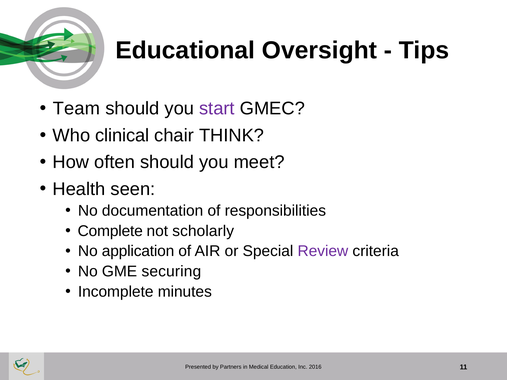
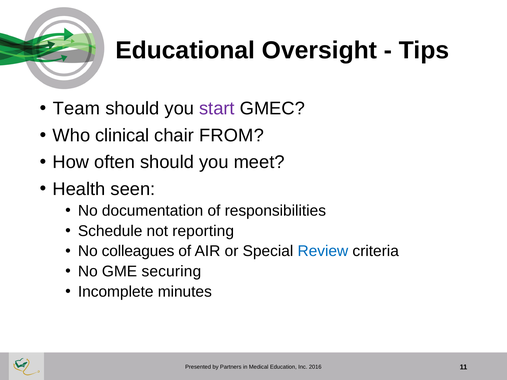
THINK: THINK -> FROM (232, 135)
Complete: Complete -> Schedule (110, 231)
scholarly: scholarly -> reporting (203, 231)
application: application -> colleagues (138, 251)
Review colour: purple -> blue (323, 251)
